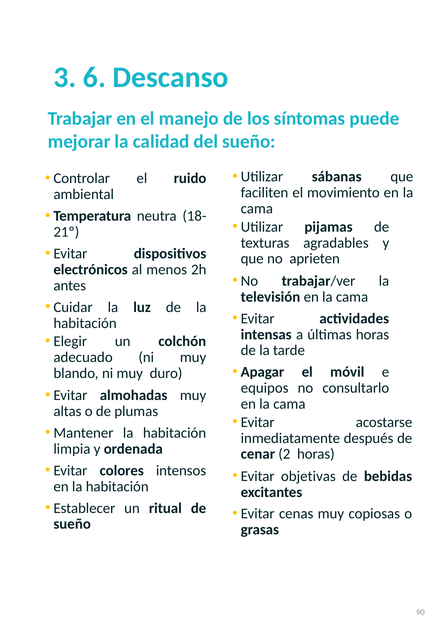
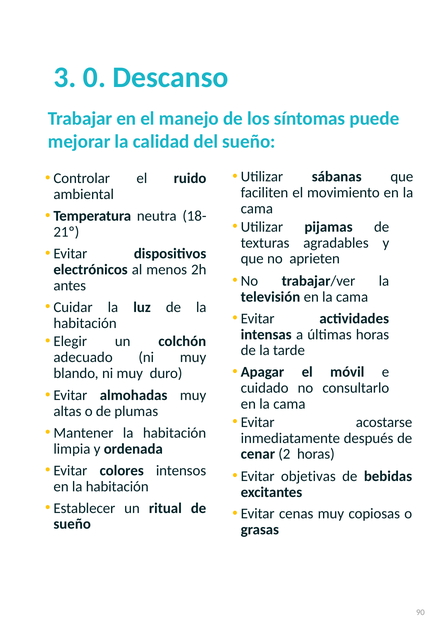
6: 6 -> 0 (94, 77)
equipos: equipos -> cuidado (265, 388)
